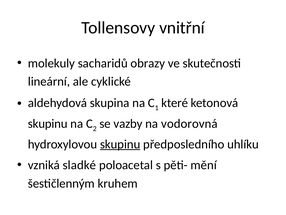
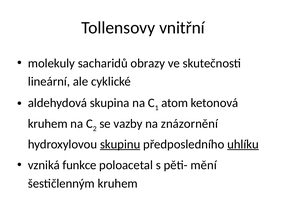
které: které -> atom (175, 103)
skupinu: skupinu -> kruhem (48, 123)
vodorovná: vodorovná -> znázornění (189, 123)
uhlíku underline: none -> present (243, 144)
sladké: sladké -> funkce (79, 165)
